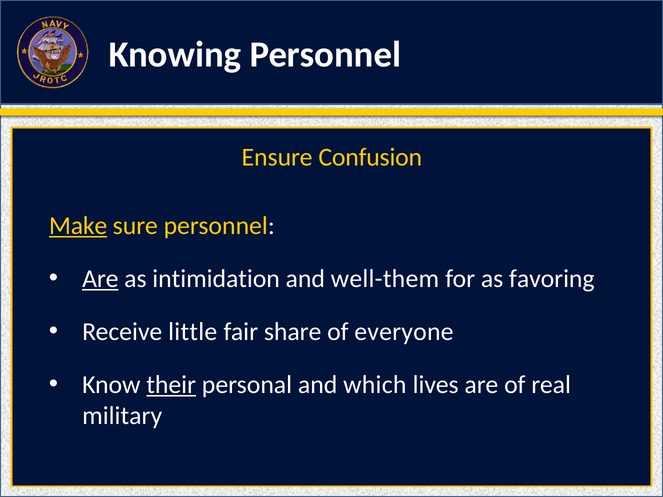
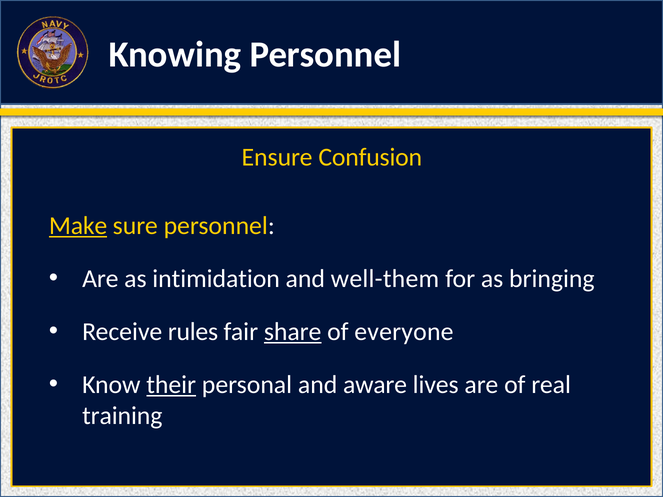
Are underline: present -> none (100, 279)
favoring: favoring -> bringing (552, 279)
little: little -> rules (193, 332)
share underline: none -> present (293, 332)
which: which -> aware (375, 385)
military: military -> training (122, 416)
